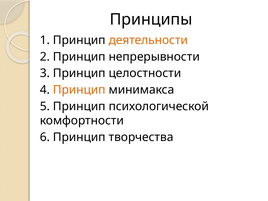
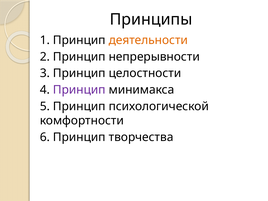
Принцип colour: orange -> purple (79, 90)
